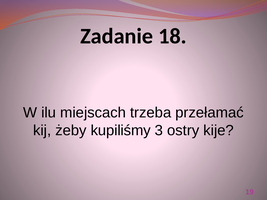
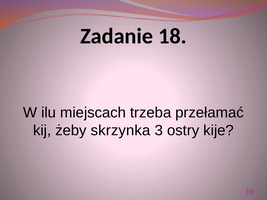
kupiliśmy: kupiliśmy -> skrzynka (121, 131)
